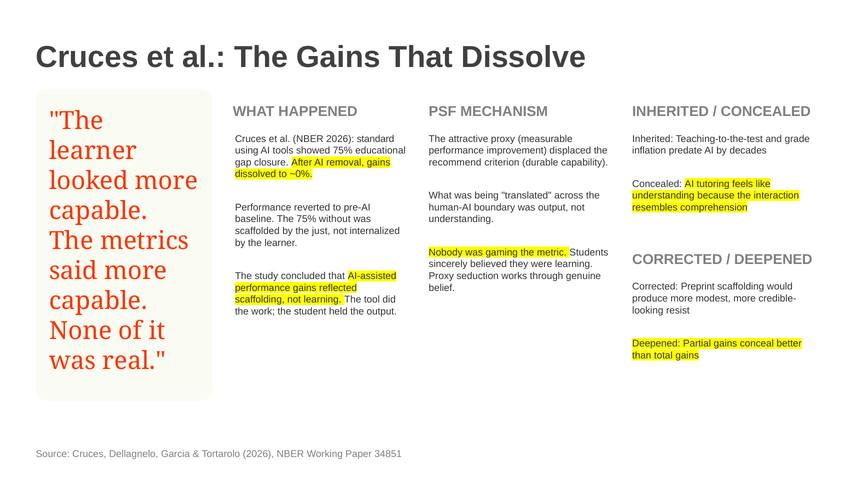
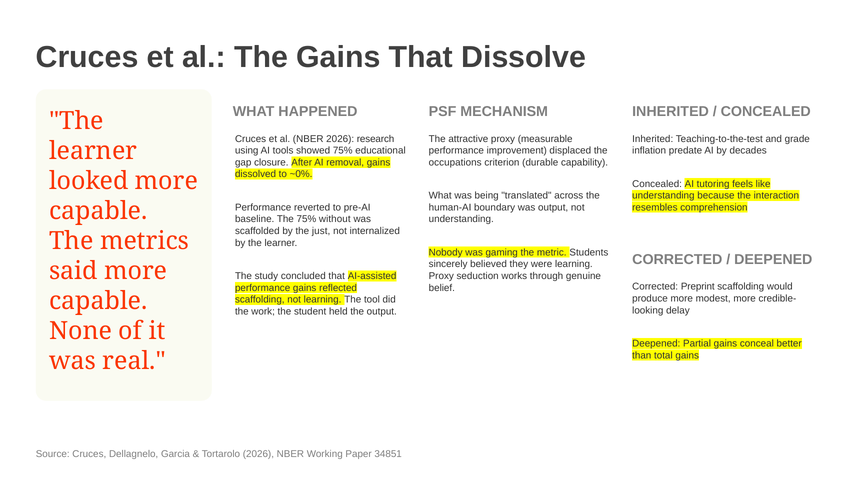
standard: standard -> research (376, 139)
recommend: recommend -> occupations (455, 162)
resist: resist -> delay (678, 310)
